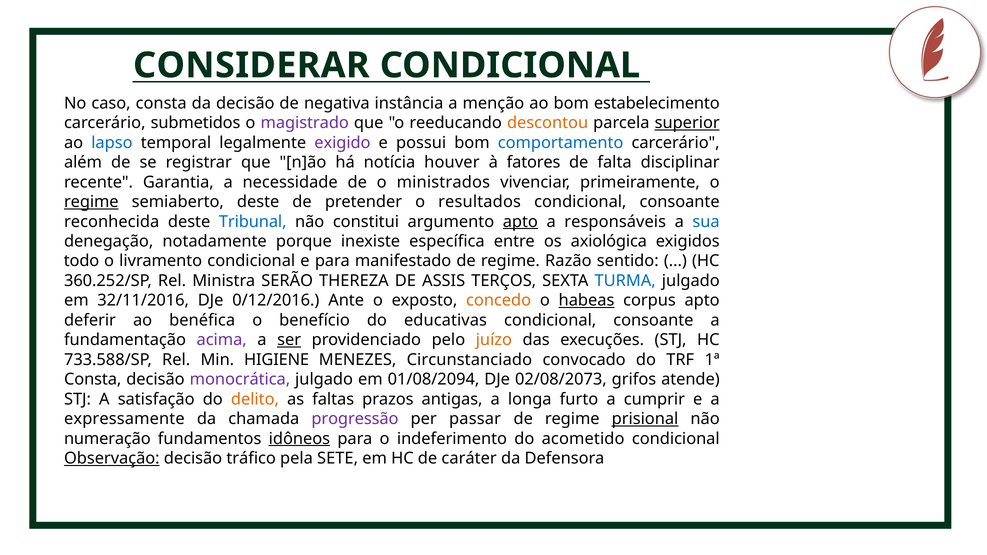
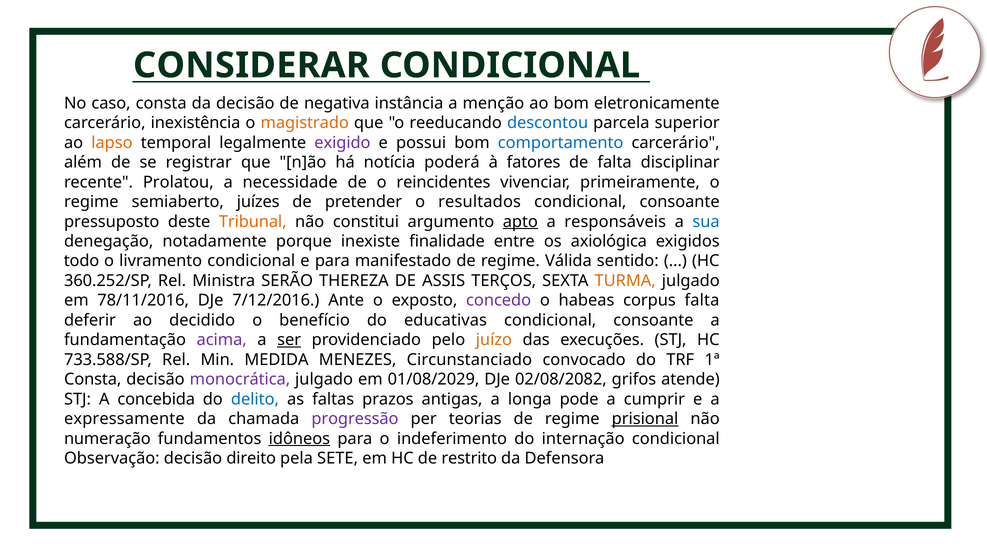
estabelecimento: estabelecimento -> eletronicamente (657, 103)
submetidos: submetidos -> inexistência (196, 123)
magistrado colour: purple -> orange (305, 123)
descontou colour: orange -> blue (548, 123)
superior underline: present -> none (687, 123)
lapso colour: blue -> orange (112, 143)
houver: houver -> poderá (452, 163)
Garantia: Garantia -> Prolatou (178, 182)
ministrados: ministrados -> reincidentes (443, 182)
regime underline: present -> none (91, 202)
semiaberto deste: deste -> juízes (258, 202)
reconhecida: reconhecida -> pressuposto (112, 222)
Tribunal colour: blue -> orange (253, 222)
específica: específica -> finalidade (447, 241)
Razão: Razão -> Válida (568, 261)
TURMA colour: blue -> orange (625, 281)
32/11/2016: 32/11/2016 -> 78/11/2016 (143, 301)
0/12/2016: 0/12/2016 -> 7/12/2016 (276, 301)
concedo colour: orange -> purple (499, 301)
habeas underline: present -> none (587, 301)
corpus apto: apto -> falta (702, 301)
benéfica: benéfica -> decidido (202, 320)
HIGIENE: HIGIENE -> MEDIDA (276, 360)
01/08/2094: 01/08/2094 -> 01/08/2029 (433, 380)
02/08/2073: 02/08/2073 -> 02/08/2082 (561, 380)
satisfação: satisfação -> concebida (156, 399)
delito colour: orange -> blue (255, 399)
furto: furto -> pode (579, 399)
passar: passar -> teorias (475, 419)
acometido: acometido -> internação (583, 439)
Observação underline: present -> none (112, 458)
tráfico: tráfico -> direito (251, 458)
caráter: caráter -> restrito (469, 458)
